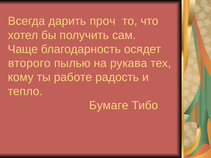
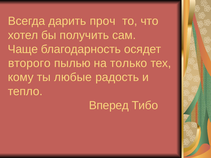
рукава: рукава -> только (129, 63)
работе: работе -> любые (73, 77)
Бумаге: Бумаге -> Вперед (109, 106)
